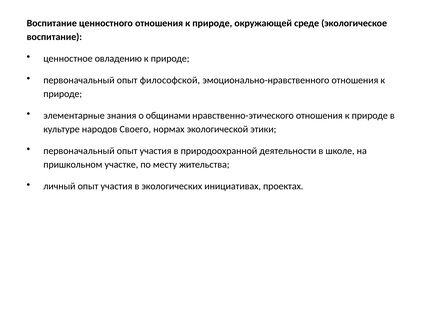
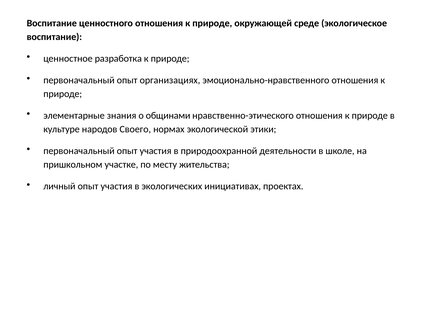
овладению: овладению -> разработка (118, 59)
философской: философской -> организациях (170, 81)
